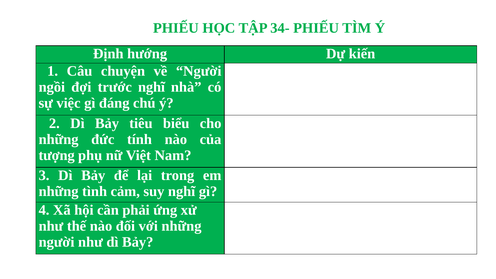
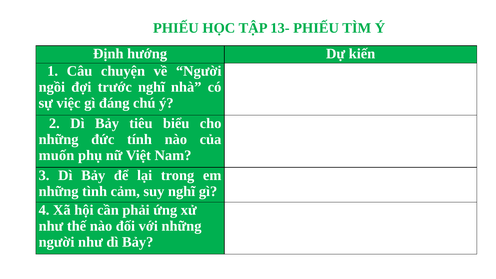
34-: 34- -> 13- (280, 28)
tượng: tượng -> muốn (56, 155)
